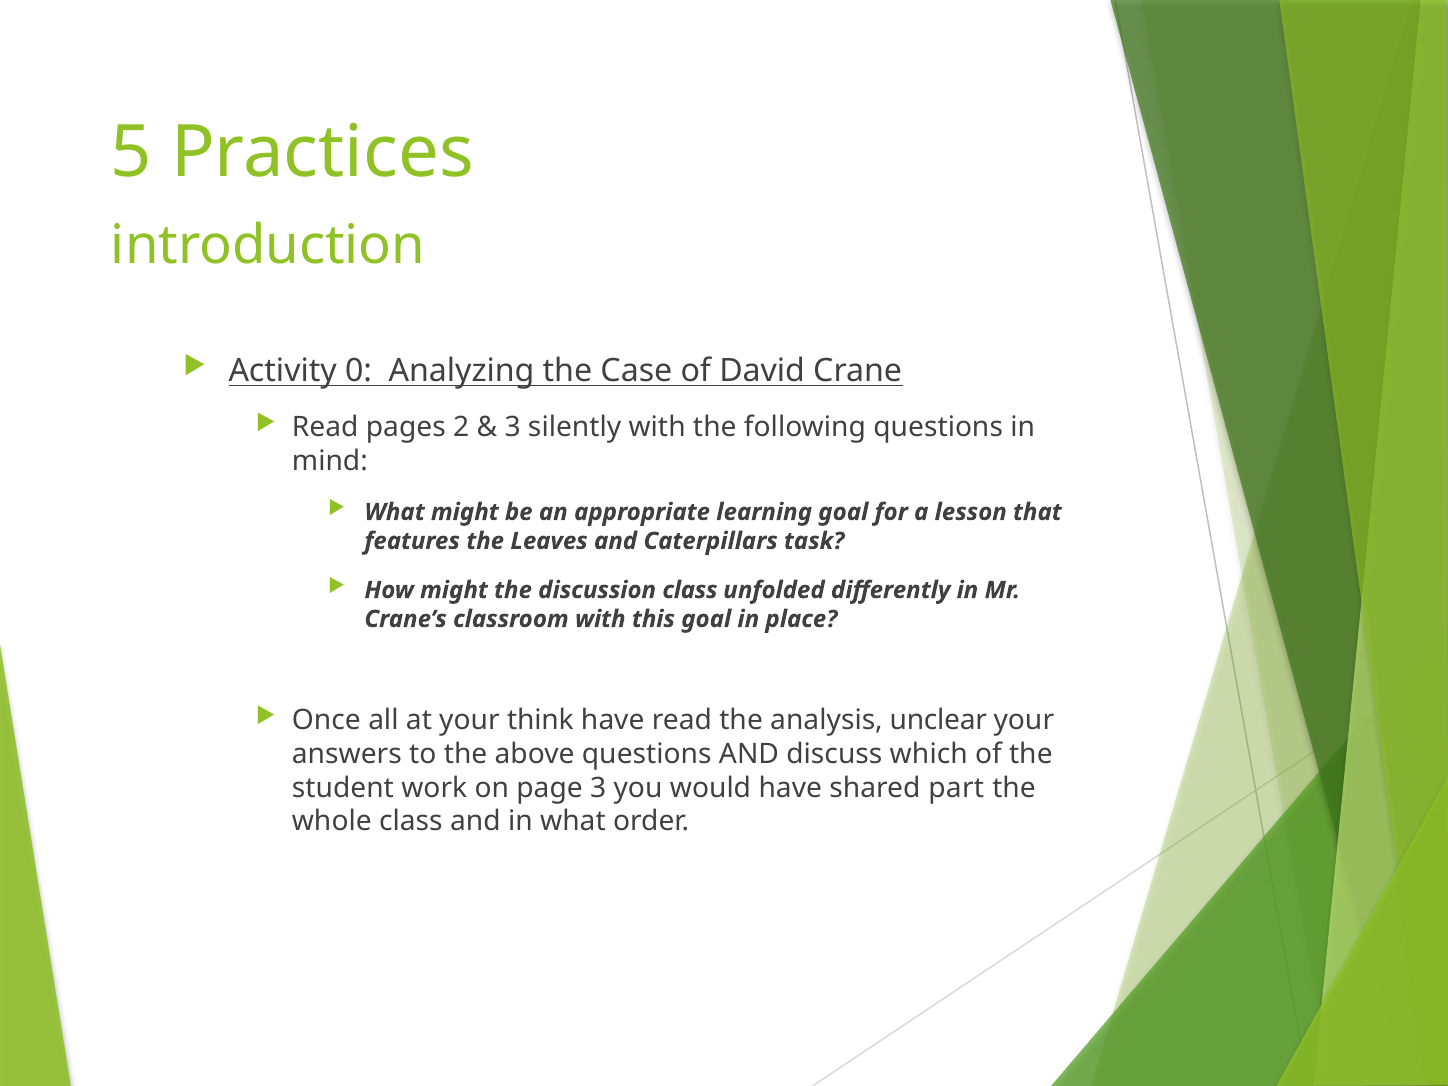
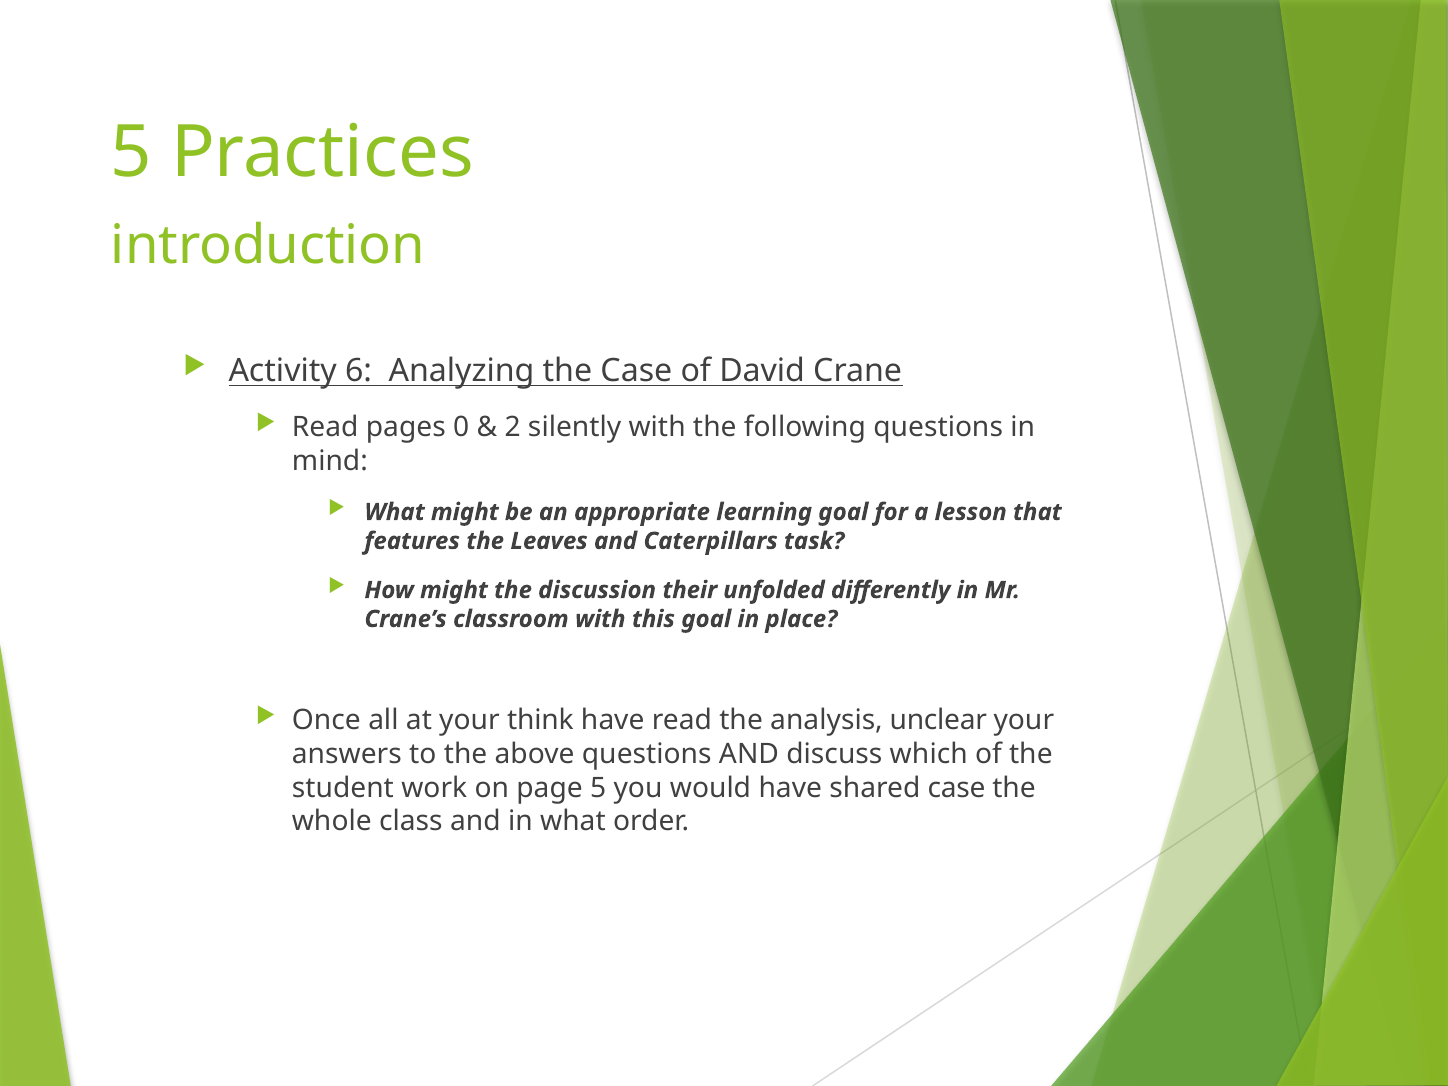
0: 0 -> 6 (359, 371)
2: 2 -> 0 (461, 427)
3: 3 -> 2 (513, 427)
discussion class: class -> their (690, 590)
page 3: 3 -> 5 (598, 788)
shared part: part -> case (956, 788)
